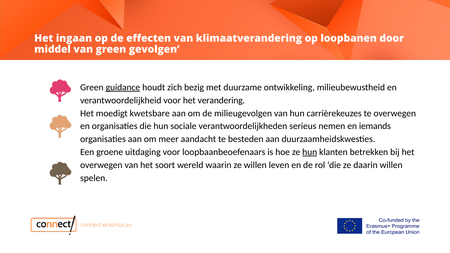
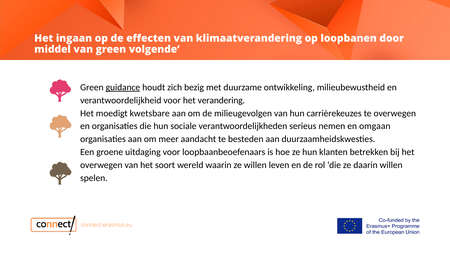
gevolgen: gevolgen -> volgende (154, 49)
iemands: iemands -> omgaan (375, 126)
hun underline: present -> none (310, 152)
